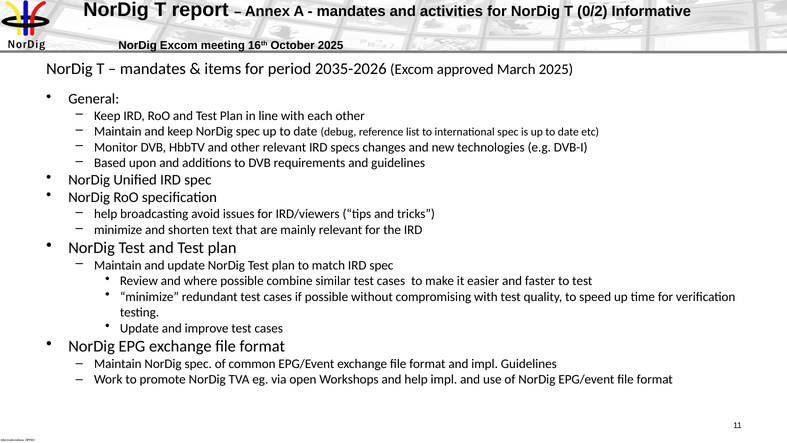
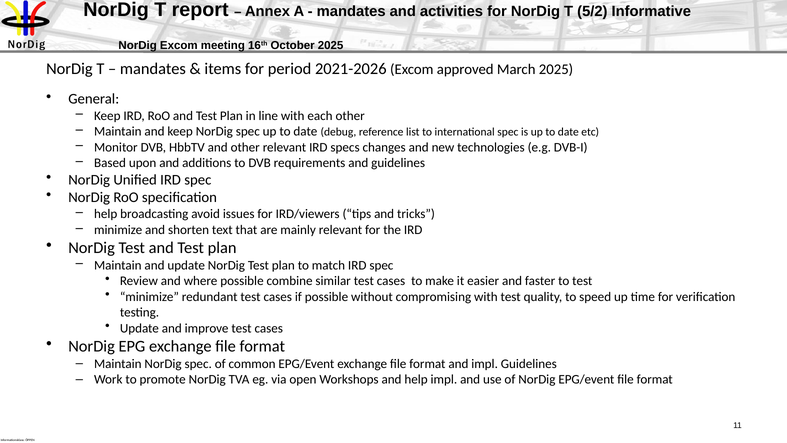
0/2: 0/2 -> 5/2 (592, 11)
2035-2026: 2035-2026 -> 2021-2026 (351, 69)
